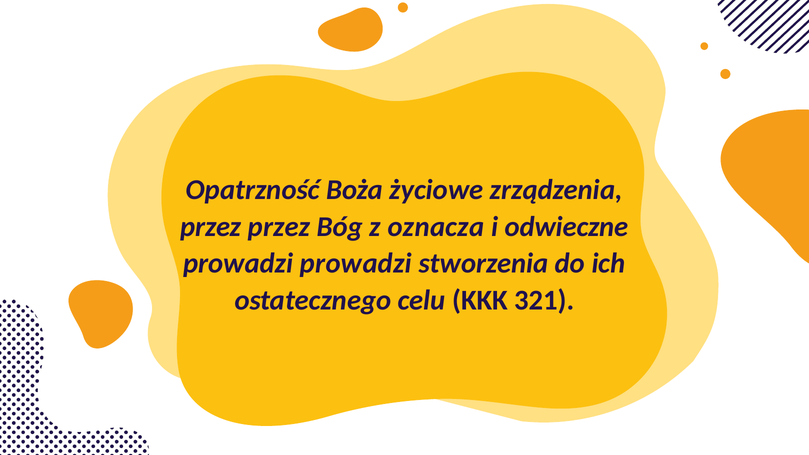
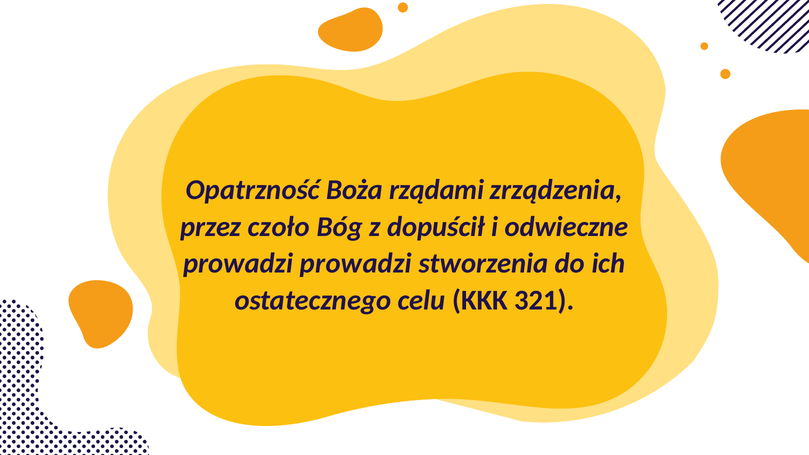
życiowe: życiowe -> rządami (437, 190)
przez przez: przez -> czoło (279, 227)
oznacza: oznacza -> dopuścił (436, 227)
